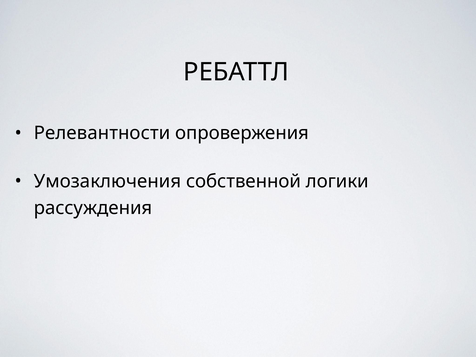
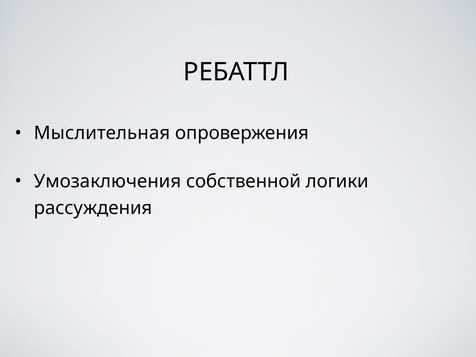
Релевантности: Релевантности -> Мыслительная (102, 133)
